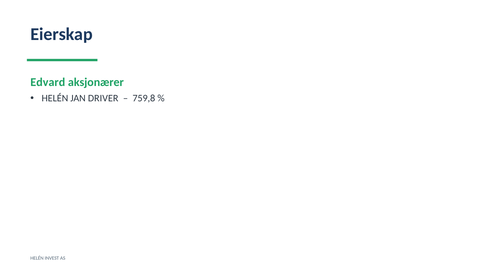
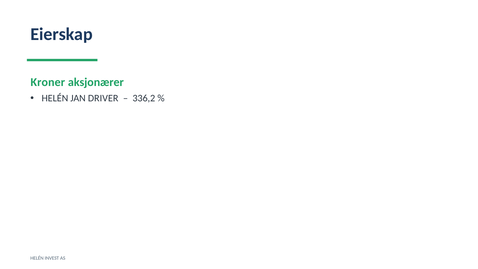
Edvard: Edvard -> Kroner (48, 82)
759,8: 759,8 -> 336,2 (144, 98)
